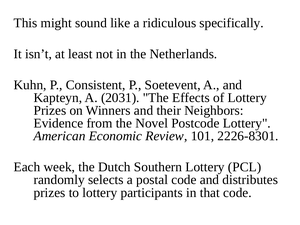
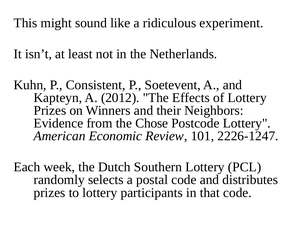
specifically: specifically -> experiment (232, 23)
2031: 2031 -> 2012 (120, 98)
Novel: Novel -> Chose (152, 123)
2226-8301: 2226-8301 -> 2226-1247 (248, 136)
